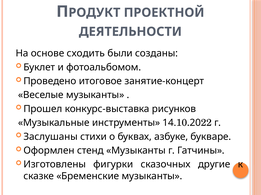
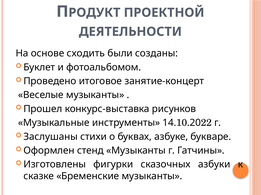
другие: другие -> азбуки (214, 165)
